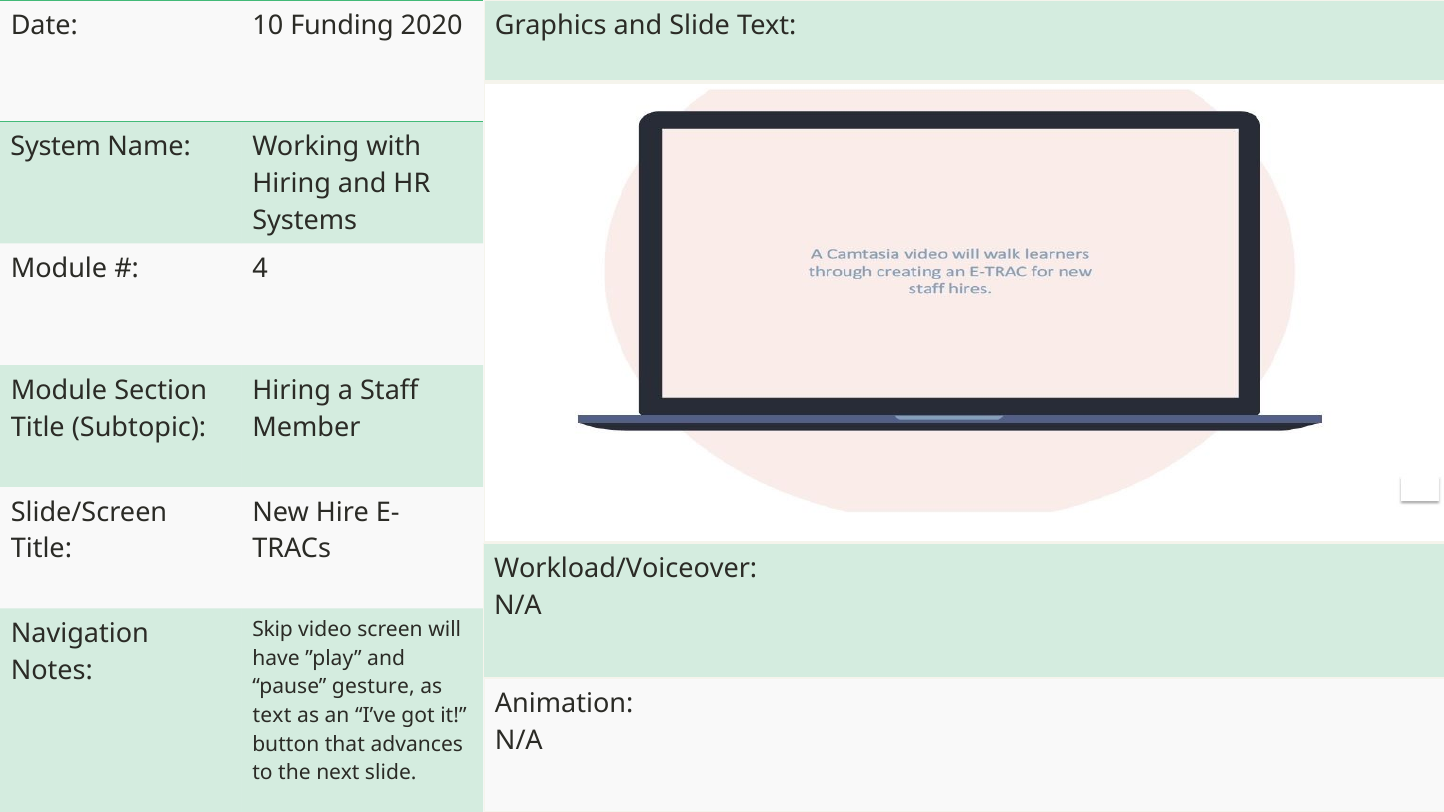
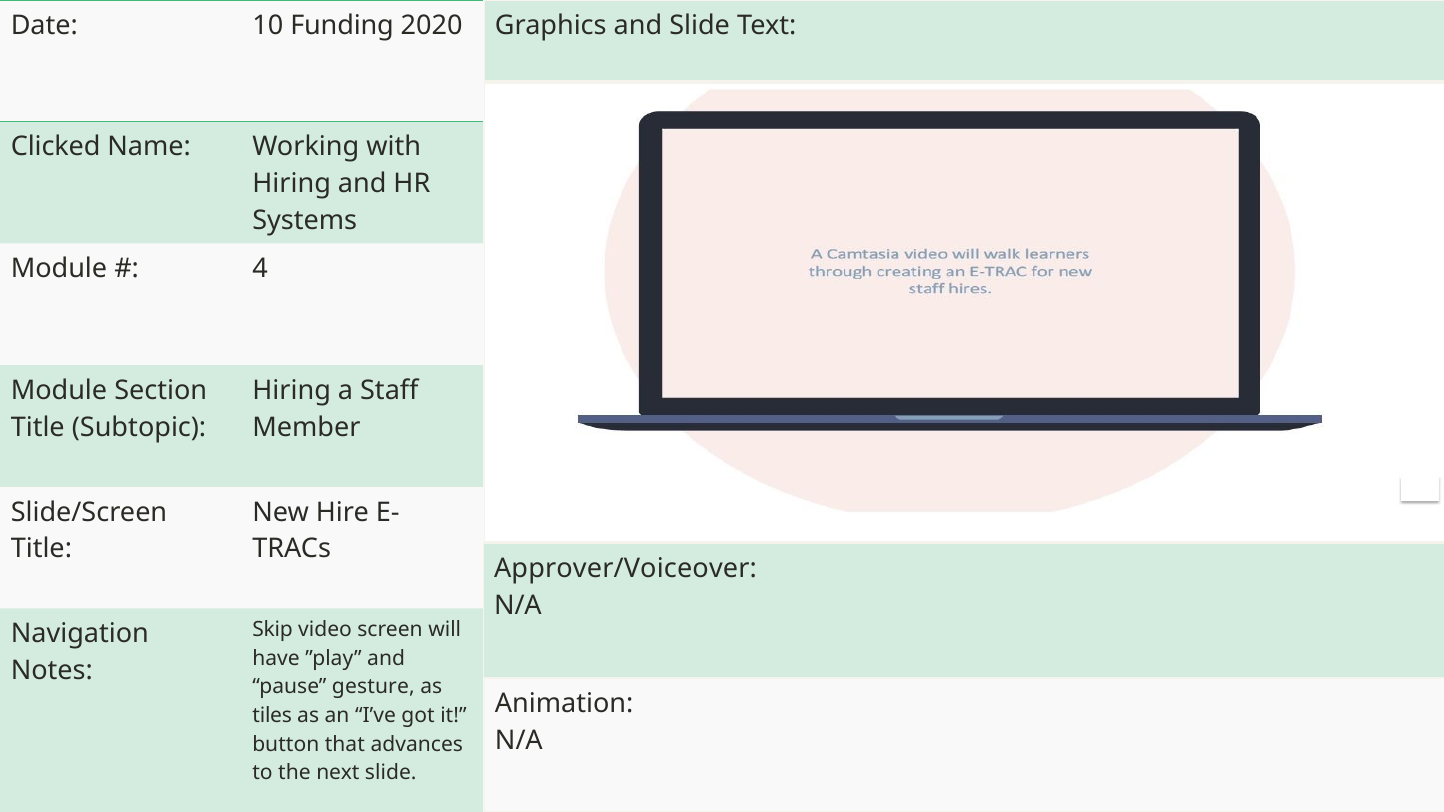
System: System -> Clicked (56, 147)
Workload/Voiceover: Workload/Voiceover -> Approver/Voiceover (625, 569)
text: text -> tiles (272, 716)
